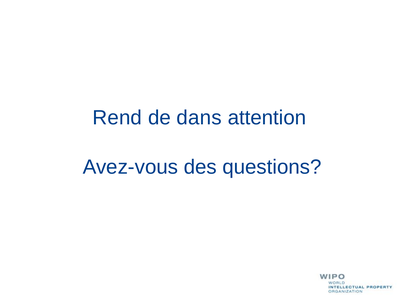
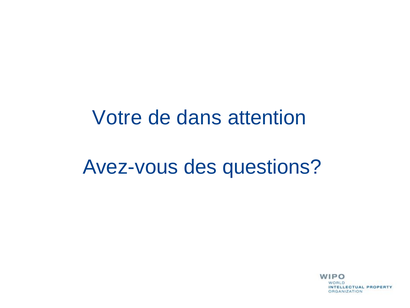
Rend: Rend -> Votre (117, 117)
